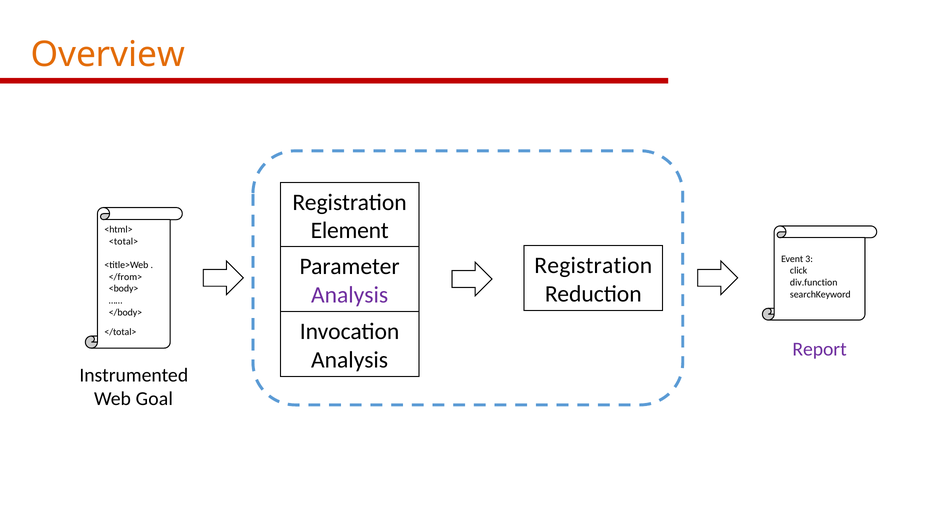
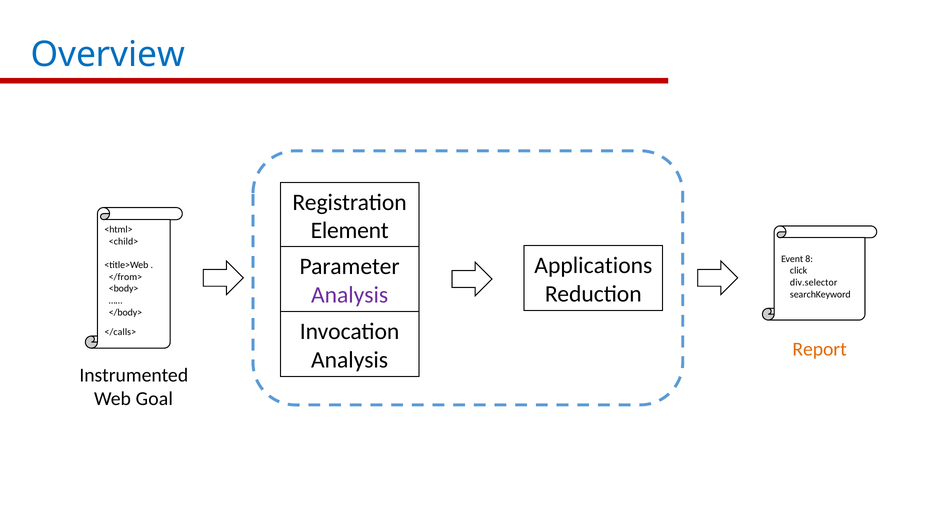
Overview colour: orange -> blue (108, 54)
<total>: <total> -> <child> (124, 241)
3: 3 -> 8 (809, 259)
Registration: Registration -> Applications (593, 266)
div.function: div.function -> div.selector (814, 283)
</total>: </total> -> </calls> (120, 332)
Report colour: purple -> orange (820, 349)
